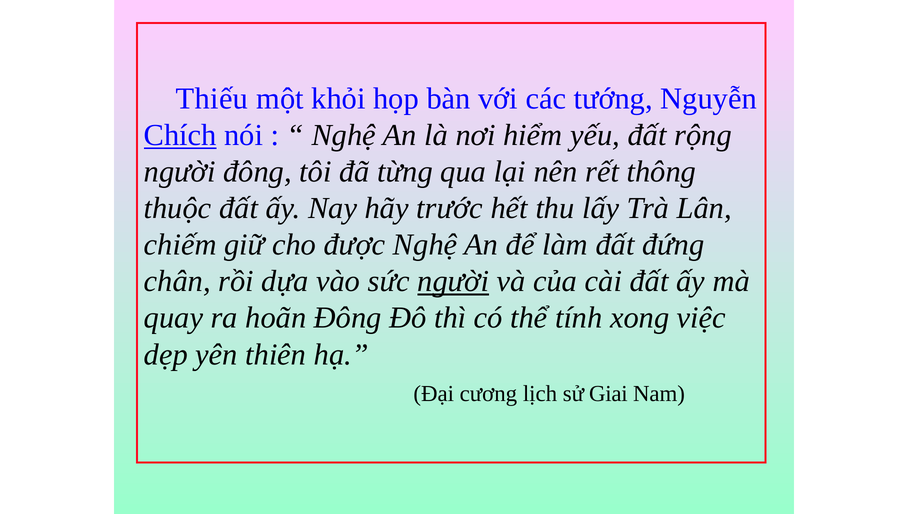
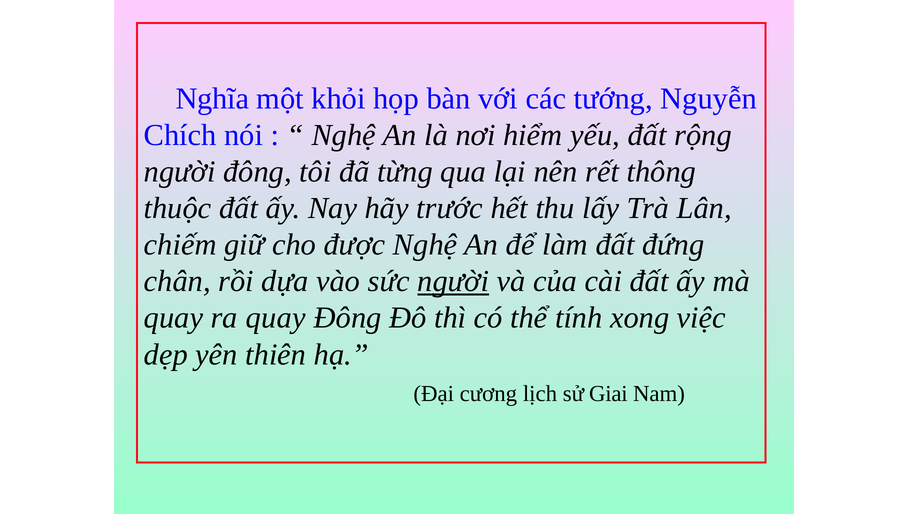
Thiếu: Thiếu -> Nghĩa (212, 99)
Chích underline: present -> none (180, 135)
ra hoãn: hoãn -> quay (276, 318)
